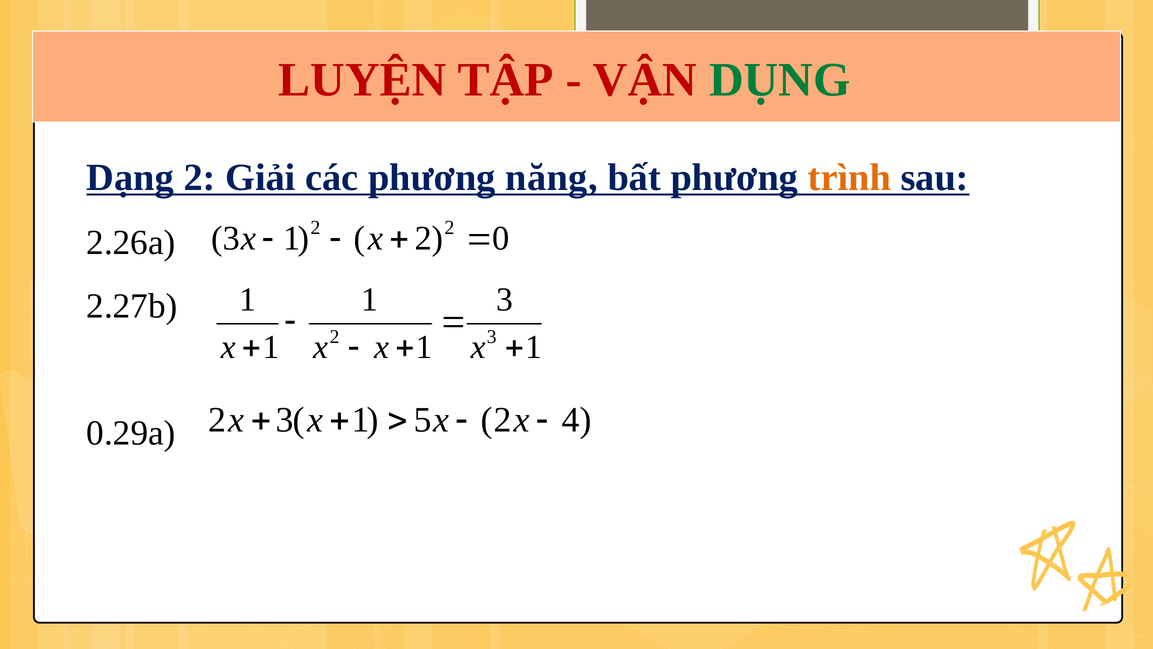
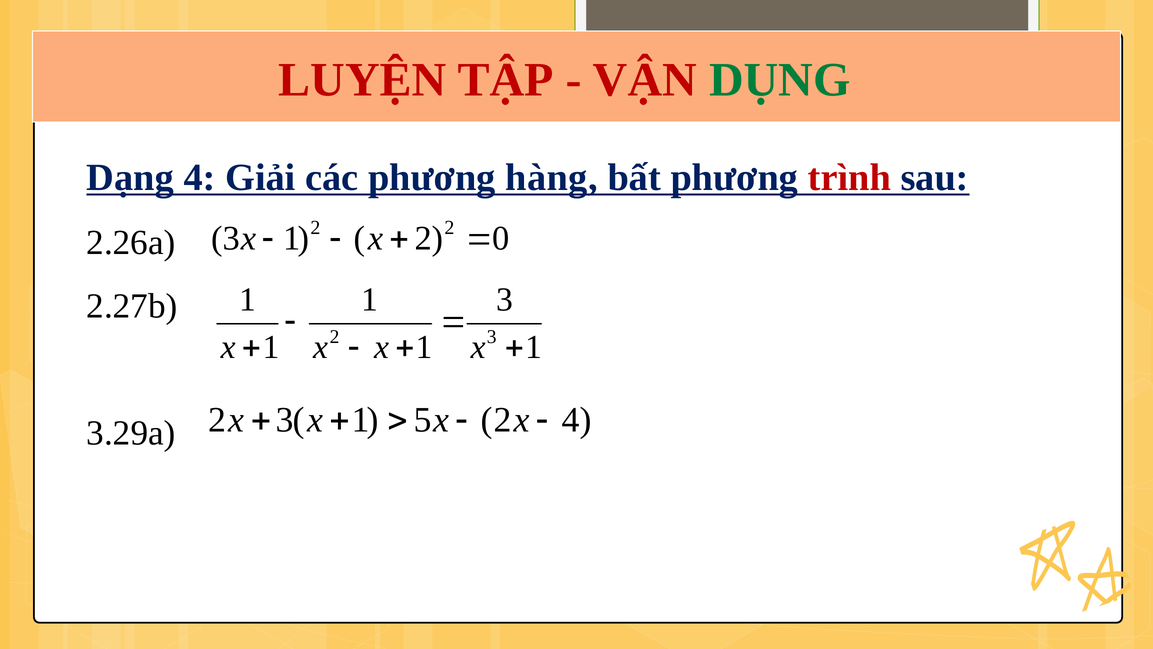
Dạng 2: 2 -> 4 (200, 177)
năng: năng -> hàng (551, 177)
trình colour: orange -> red (849, 177)
0.29a: 0.29a -> 3.29a (131, 433)
